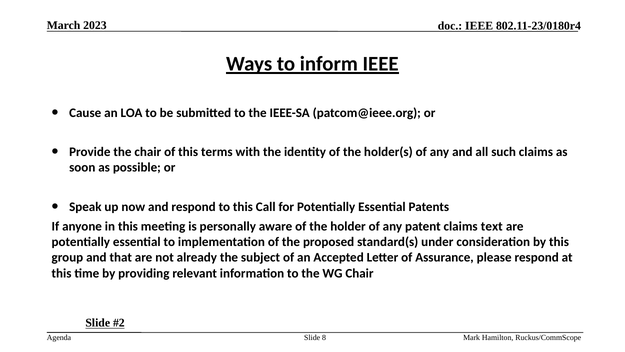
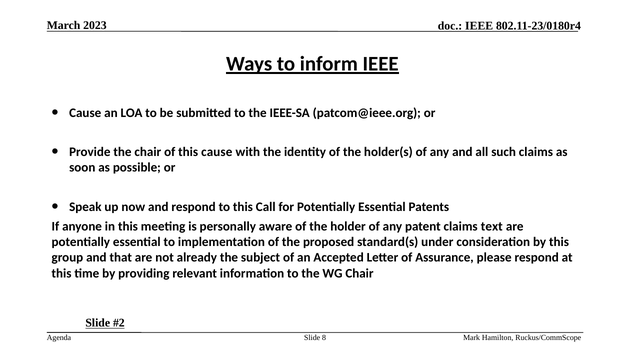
this terms: terms -> cause (217, 152)
